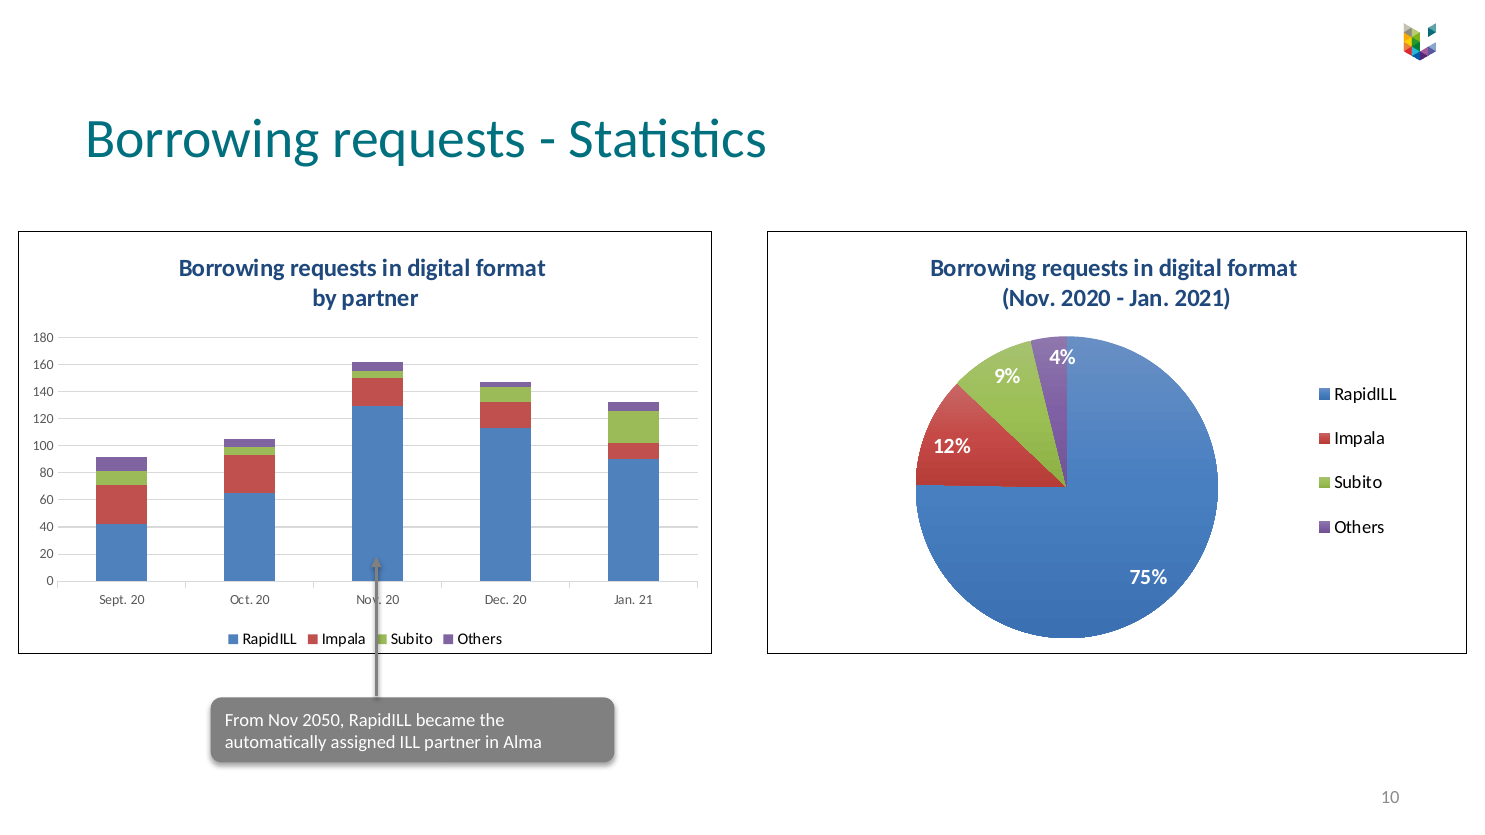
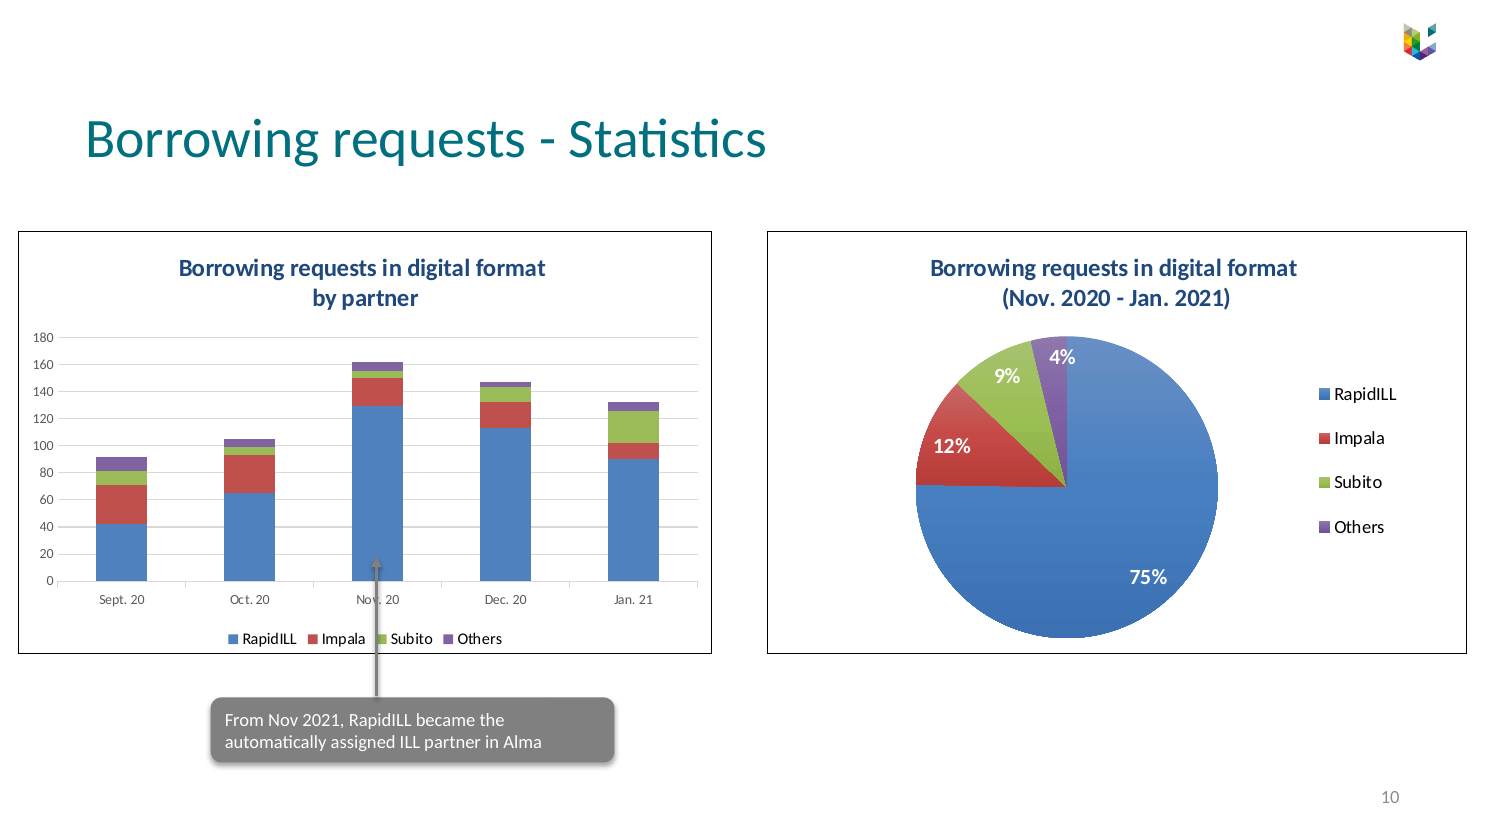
Nov 2050: 2050 -> 2021 (324, 720)
